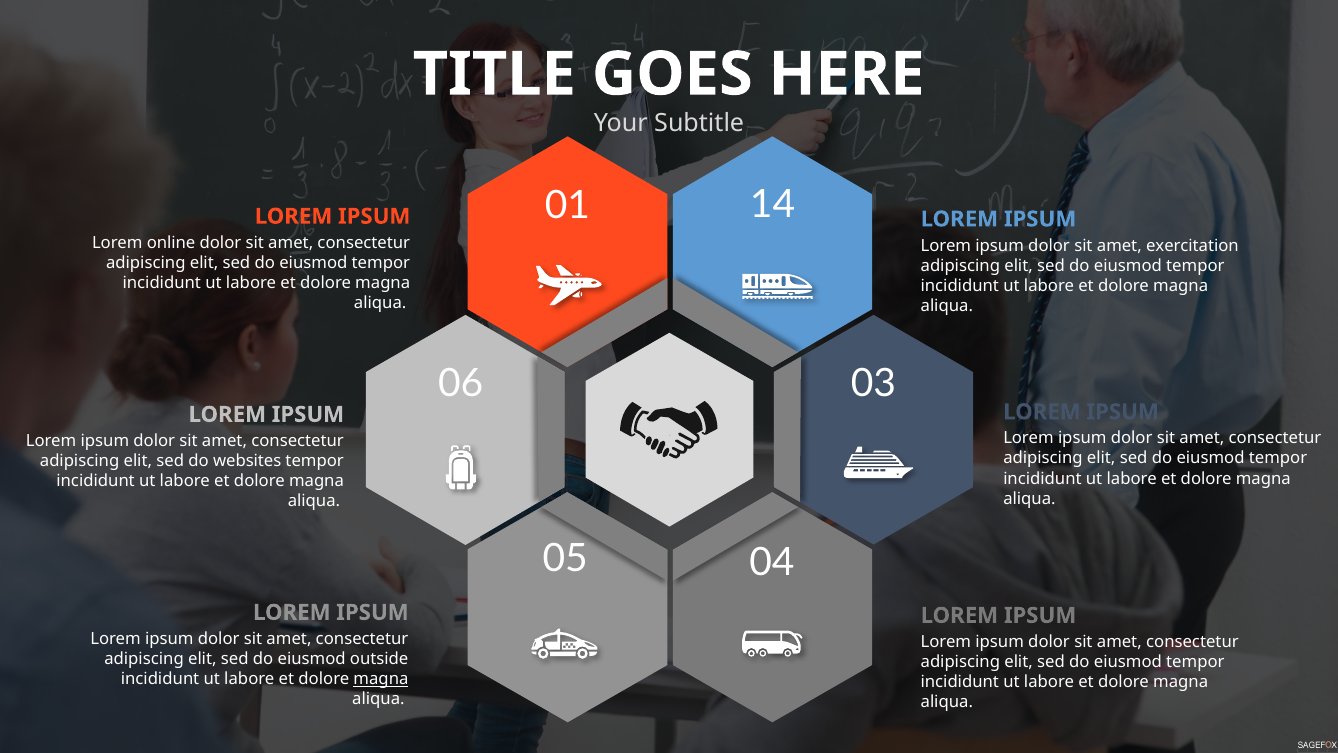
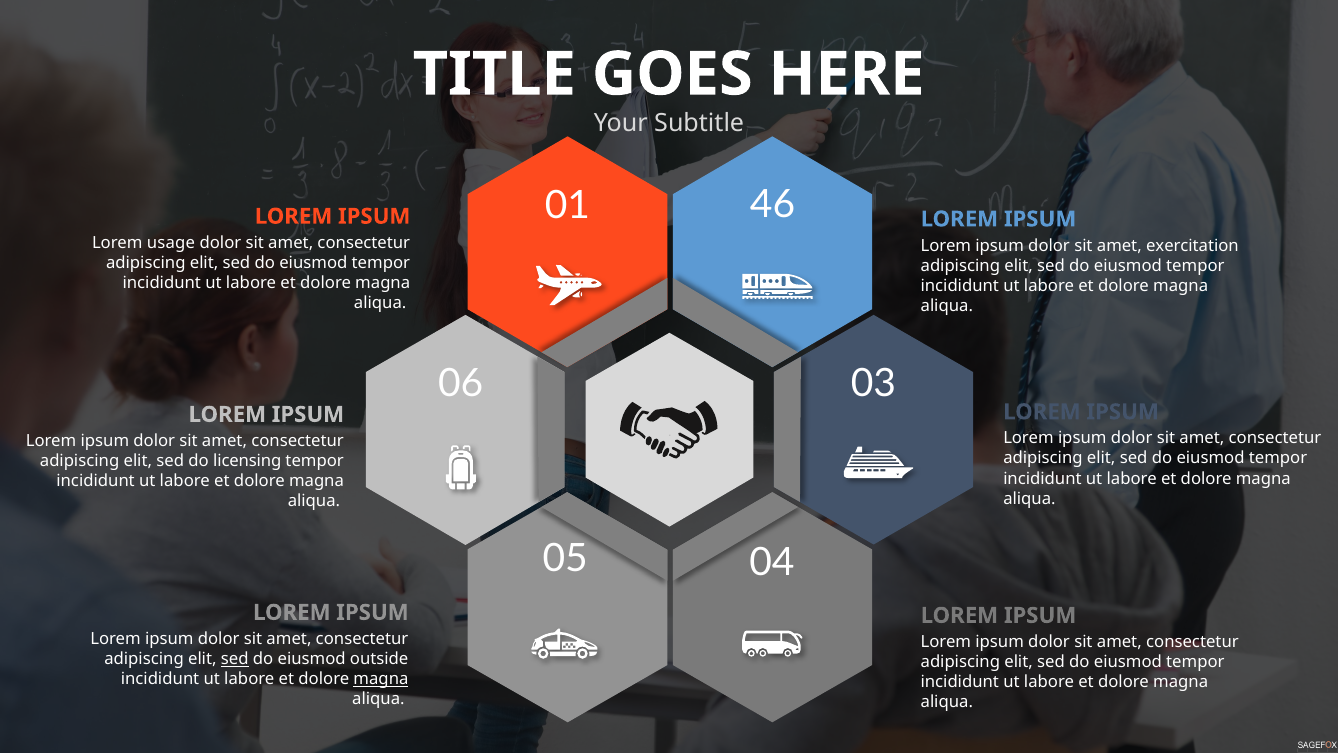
14: 14 -> 46 (773, 205)
online: online -> usage (171, 243)
websites: websites -> licensing (247, 461)
sed underline: none -> present (235, 659)
